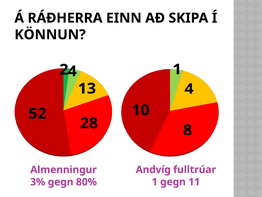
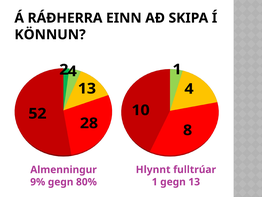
Andvíg: Andvíg -> Hlynnt (153, 169)
gegn 11: 11 -> 13 (194, 181)
3%: 3% -> 9% (38, 182)
